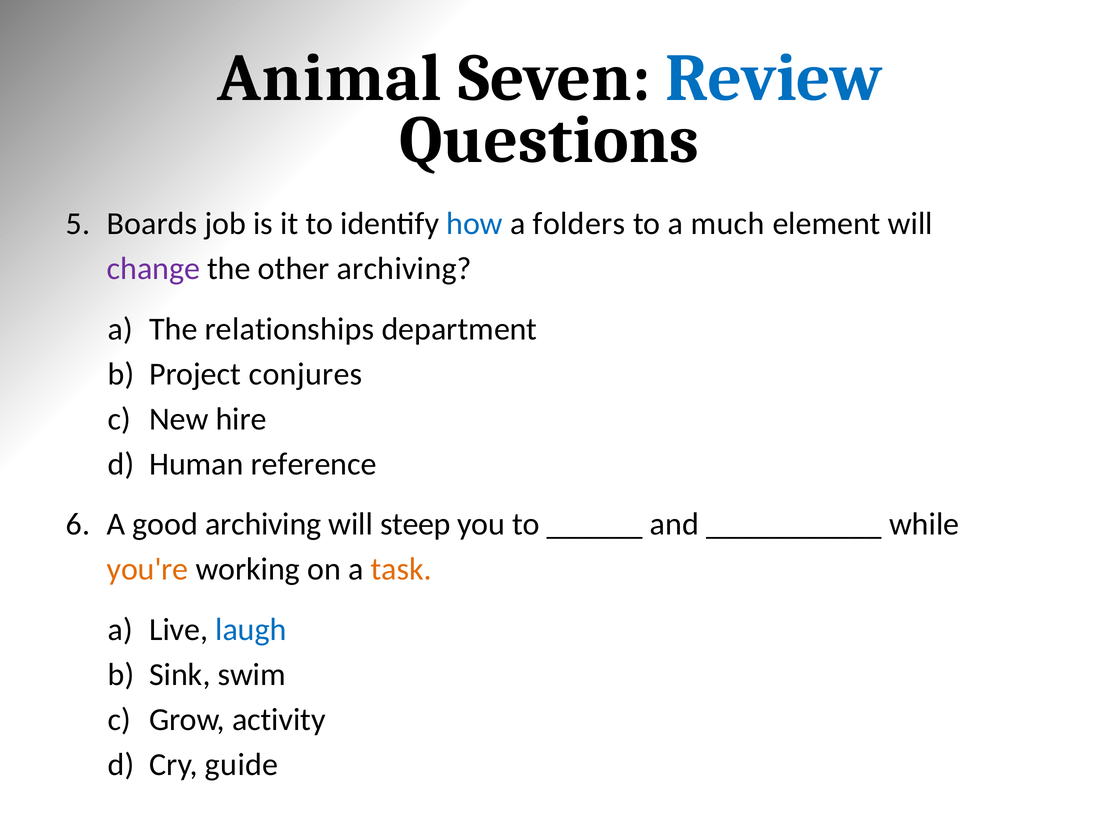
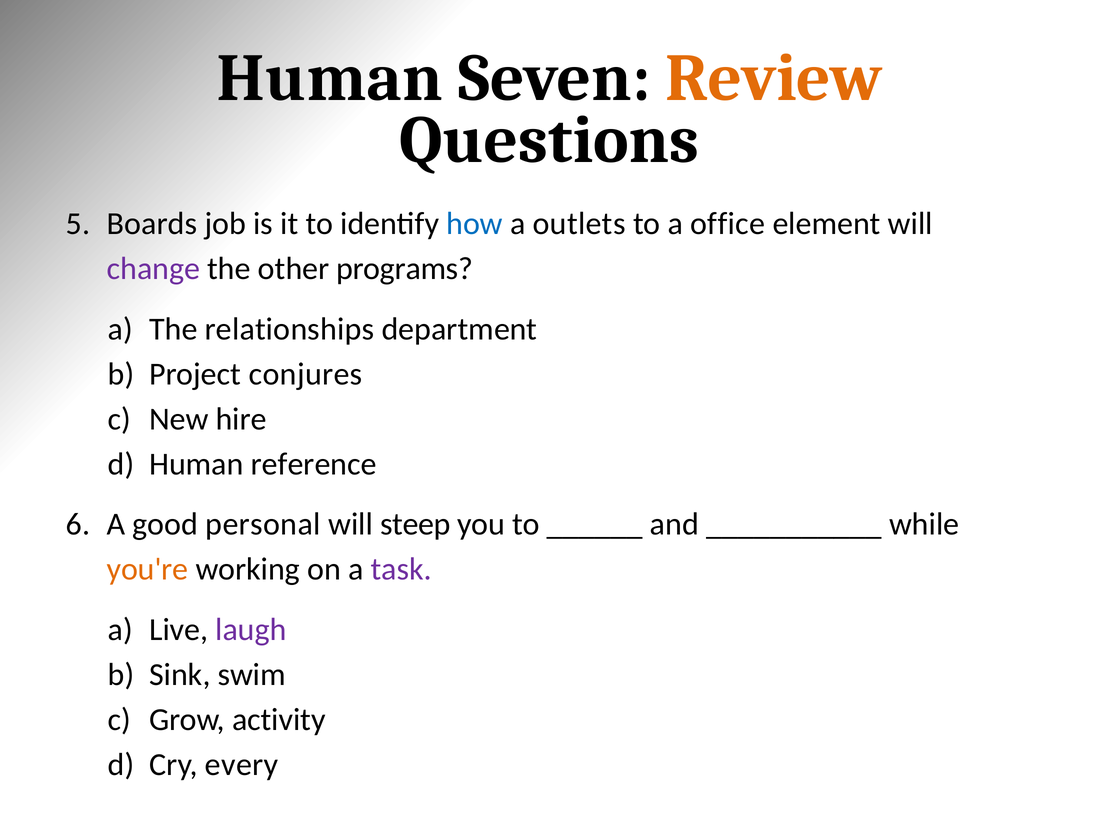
Animal: Animal -> Human (330, 78)
Review colour: blue -> orange (774, 78)
folders: folders -> outlets (579, 224)
much: much -> office (728, 224)
other archiving: archiving -> programs (404, 269)
good archiving: archiving -> personal (263, 524)
task colour: orange -> purple (401, 570)
laugh colour: blue -> purple (251, 630)
guide: guide -> every (242, 765)
